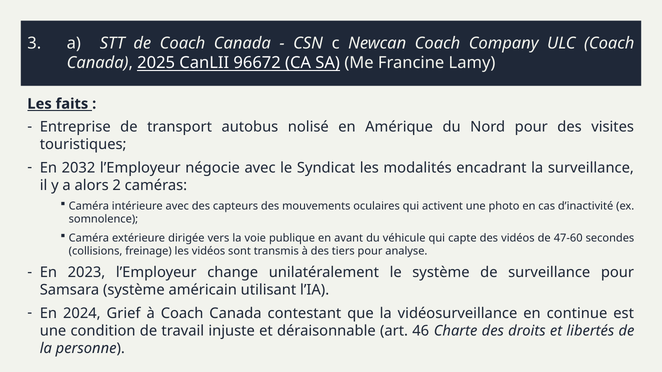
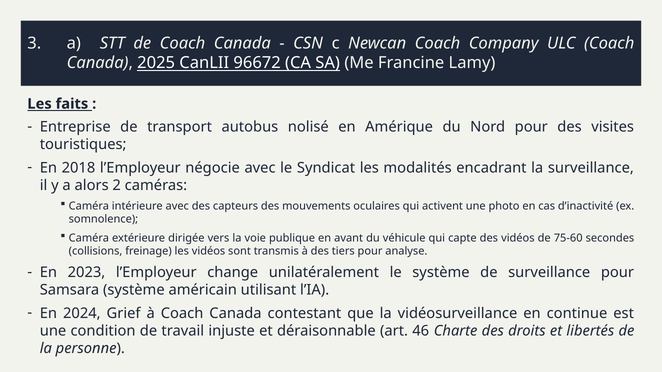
2032: 2032 -> 2018 (78, 168)
47-60: 47-60 -> 75-60 (568, 238)
